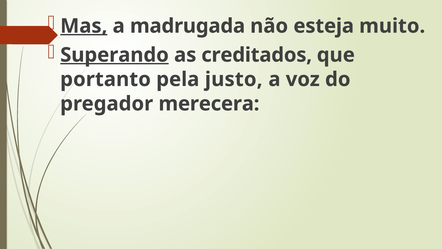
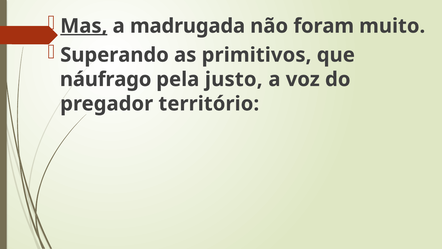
esteja: esteja -> foram (324, 26)
Superando underline: present -> none (115, 55)
creditados: creditados -> primitivos (257, 55)
portanto: portanto -> náufrago (106, 79)
merecera: merecera -> território (209, 104)
